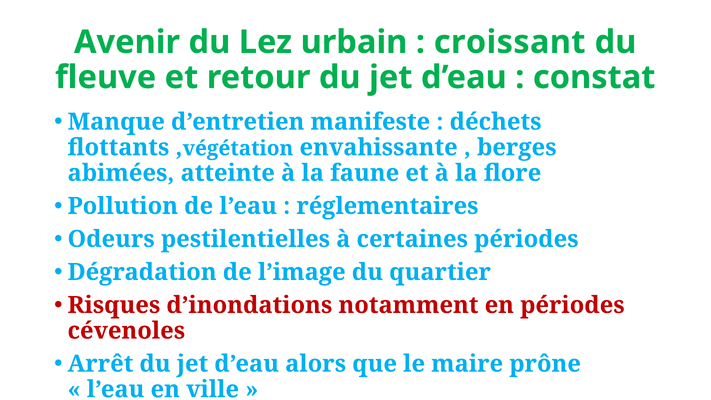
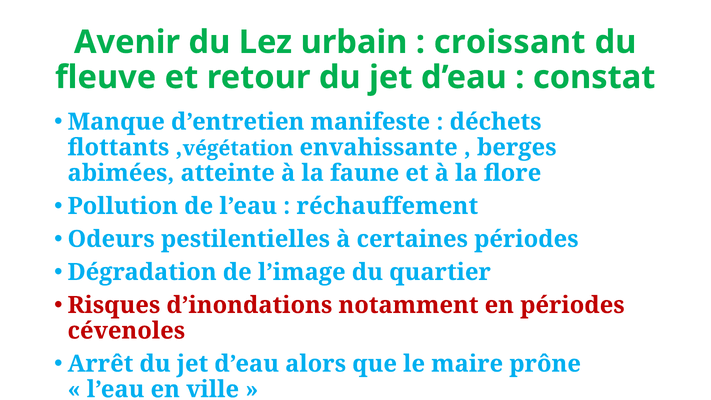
réglementaires: réglementaires -> réchauffement (387, 206)
